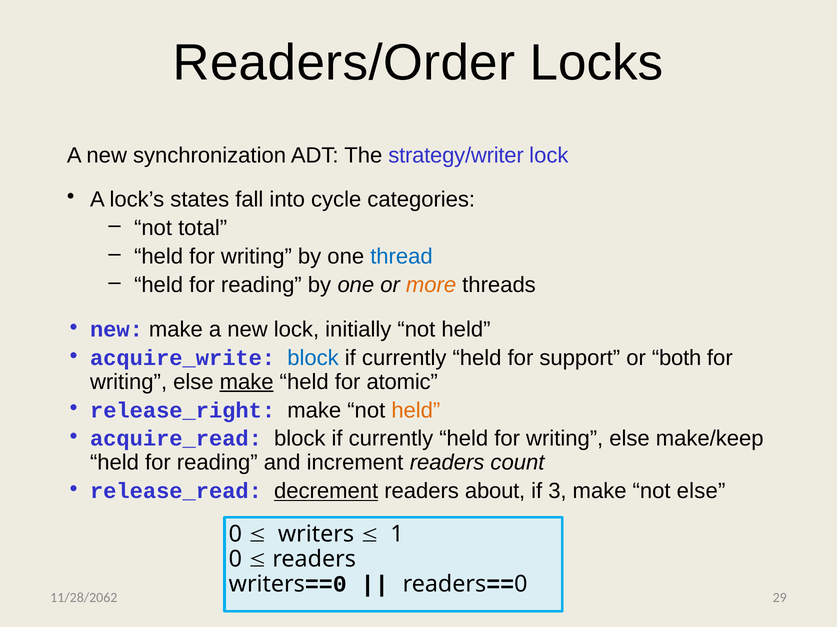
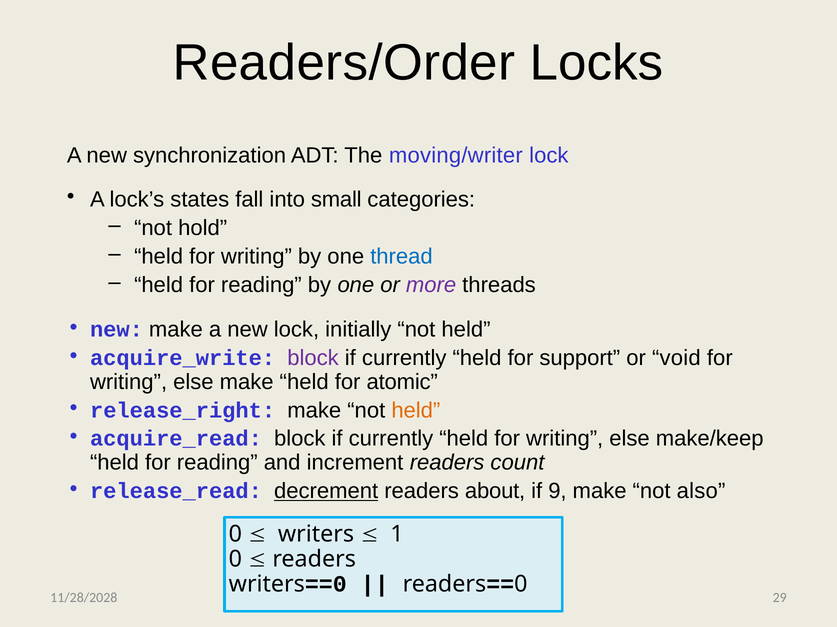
strategy/writer: strategy/writer -> moving/writer (456, 155)
cycle: cycle -> small (336, 200)
total: total -> hold (203, 228)
more colour: orange -> purple (431, 285)
block colour: blue -> purple (313, 358)
both: both -> void (676, 358)
make underline: present -> none (247, 382)
3: 3 -> 9 (557, 492)
not else: else -> also (701, 492)
11/28/2062: 11/28/2062 -> 11/28/2028 (84, 598)
